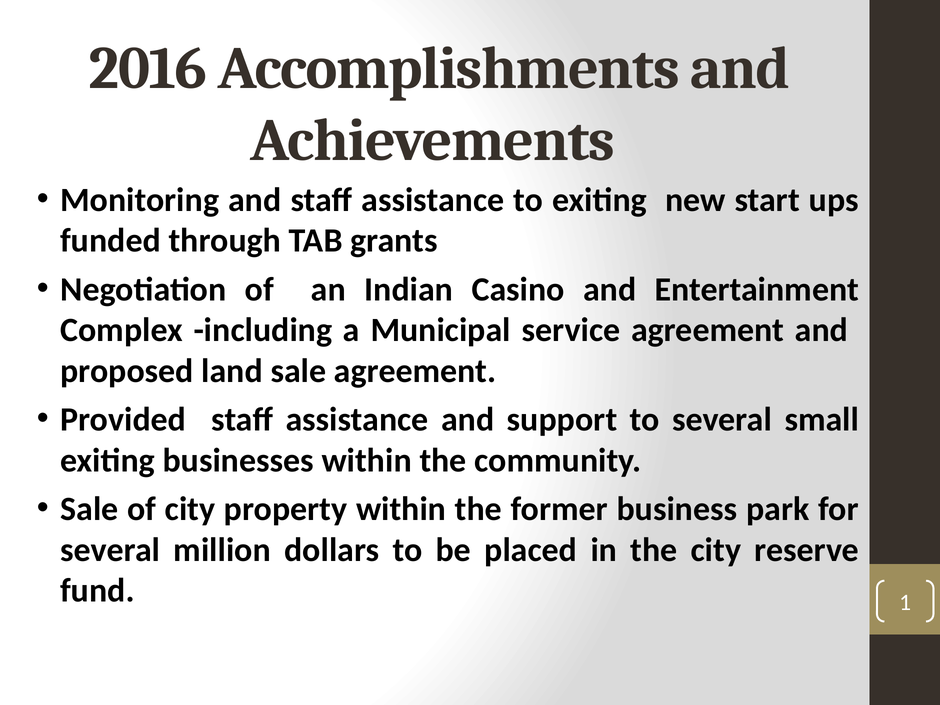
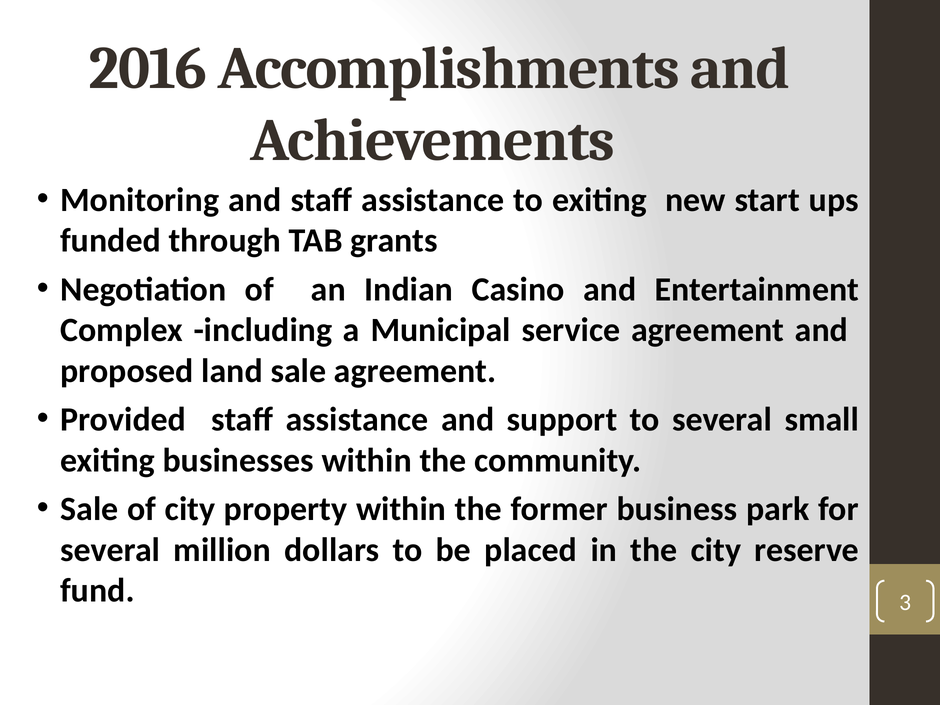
1: 1 -> 3 (905, 602)
